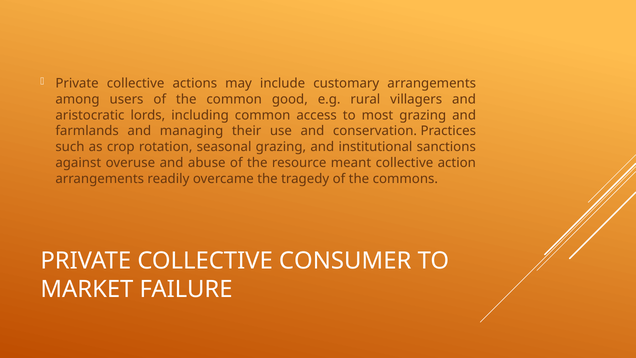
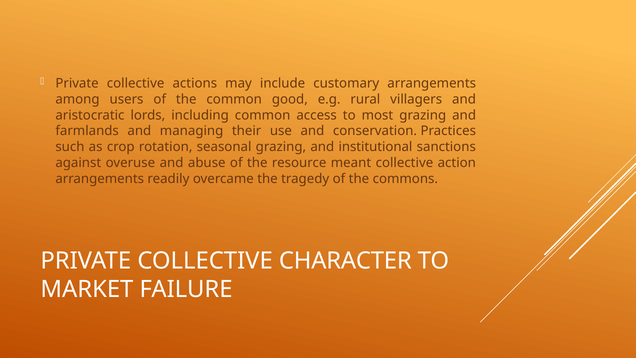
CONSUMER: CONSUMER -> CHARACTER (345, 261)
